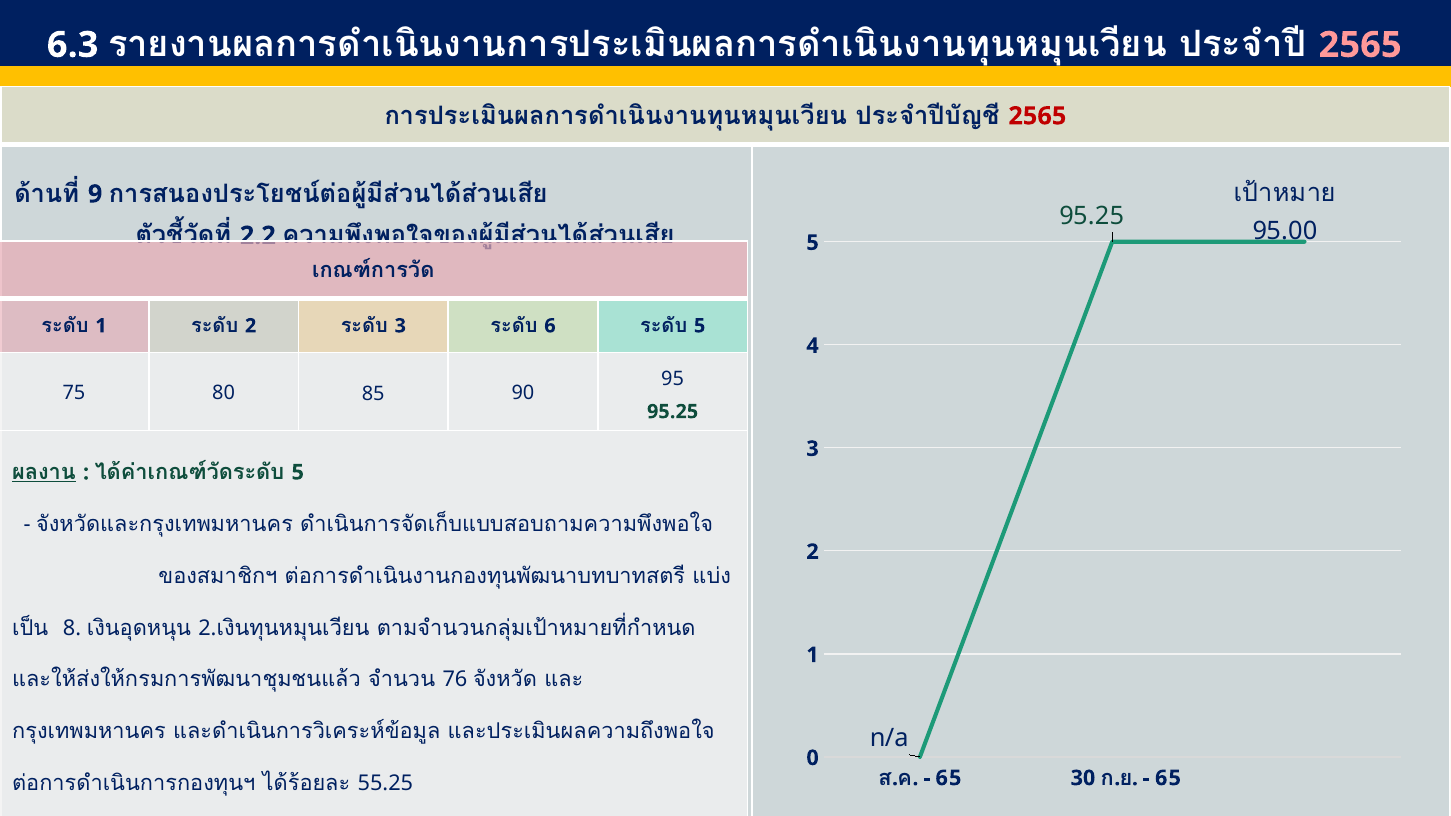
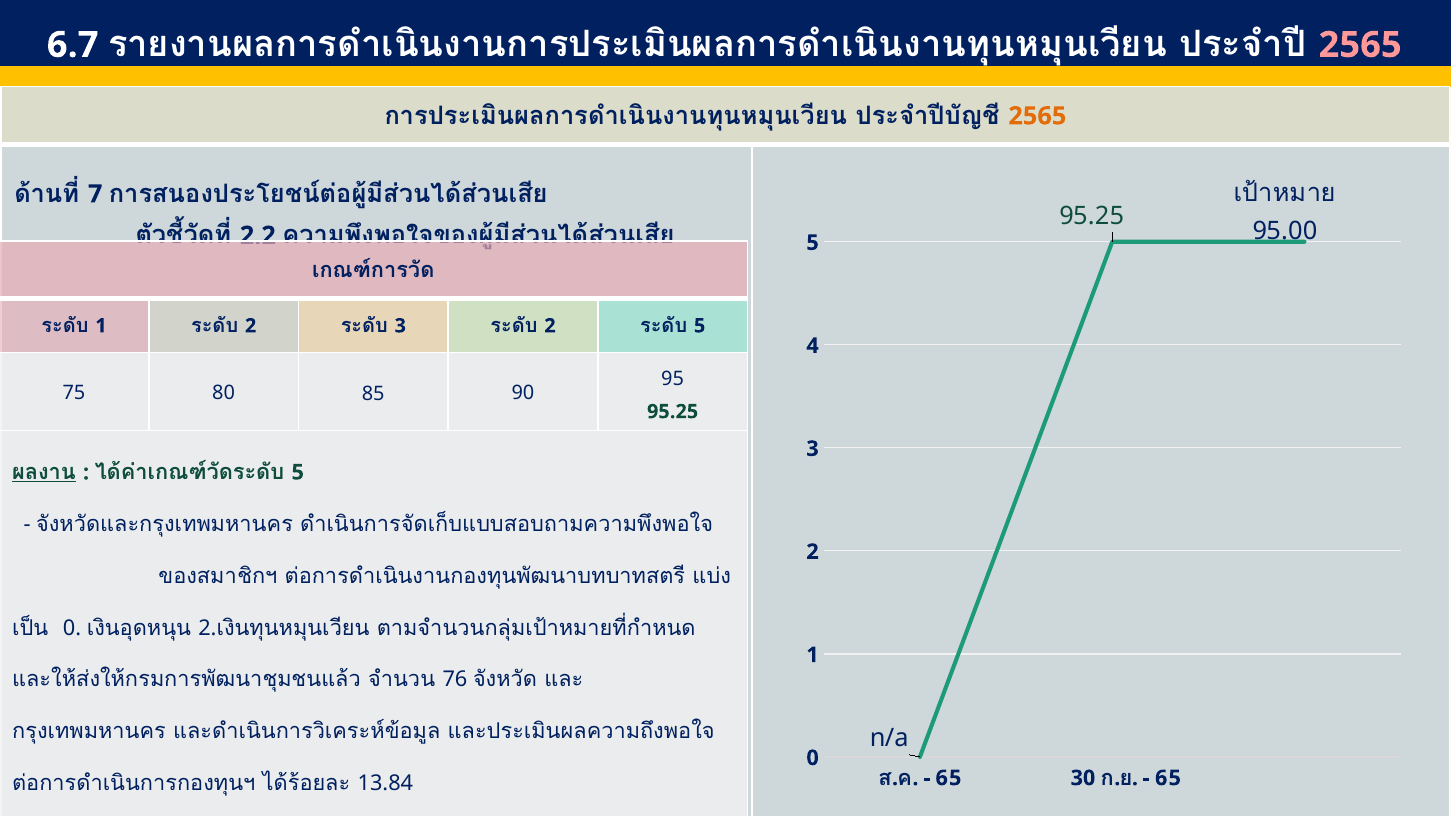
6.3: 6.3 -> 6.7 (73, 45)
2565 colour: red -> orange (1037, 116)
9: 9 -> 7 (95, 194)
6: 6 -> 2 (550, 326)
8: 8 -> 0 (72, 628)
55.25: 55.25 -> 13.84 (385, 784)
